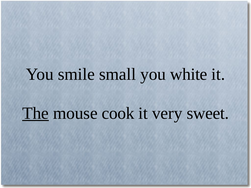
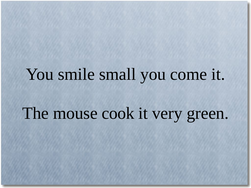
white: white -> come (189, 74)
The underline: present -> none (35, 113)
sweet: sweet -> green (208, 113)
